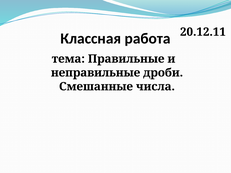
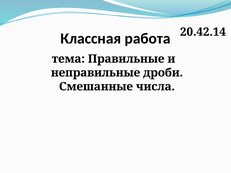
20.12.11: 20.12.11 -> 20.42.14 (203, 32)
